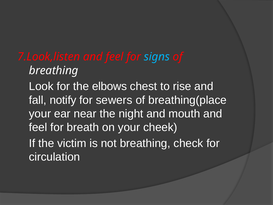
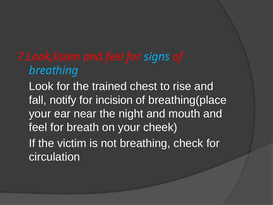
breathing colour: white -> light blue (54, 70)
elbows: elbows -> trained (109, 86)
sewers: sewers -> incision (114, 100)
